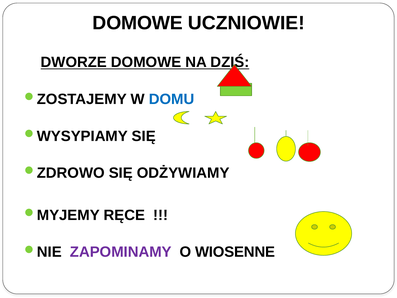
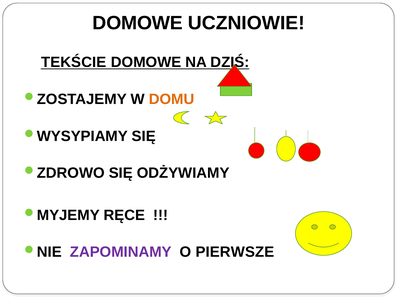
DWORZE: DWORZE -> TEKŚCIE (74, 62)
DOMU colour: blue -> orange (172, 99)
WIOSENNE: WIOSENNE -> PIERWSZE (235, 252)
